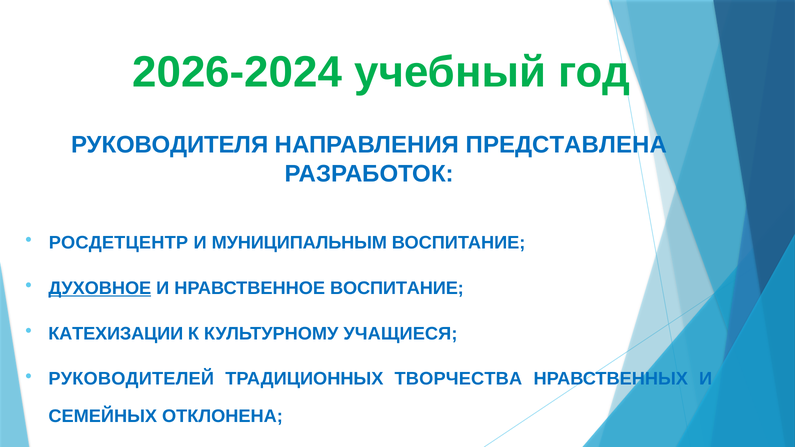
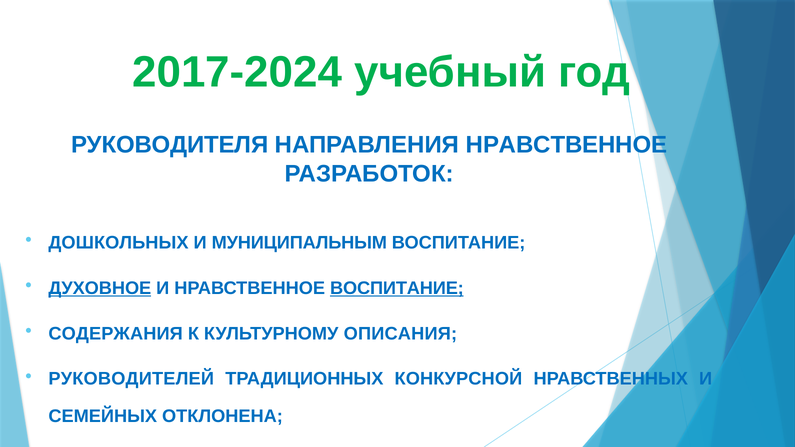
2026-2024: 2026-2024 -> 2017-2024 (237, 72)
НАПРАВЛЕНИЯ ПРЕДСТАВЛЕНА: ПРЕДСТАВЛЕНА -> НРАВСТВЕННОЕ (566, 145)
РОСДЕТЦЕНТР: РОСДЕТЦЕНТР -> ДОШКОЛЬНЫХ (118, 243)
ВОСПИТАНИЕ underline: none -> present (397, 288)
КАТЕХИЗАЦИИ: КАТЕХИЗАЦИИ -> СОДЕРЖАНИЯ (116, 334)
УЧАЩИЕСЯ: УЧАЩИЕСЯ -> ОПИСАНИЯ (400, 334)
ТВОРЧЕСТВА: ТВОРЧЕСТВА -> КОНКУРСНОЙ (458, 379)
